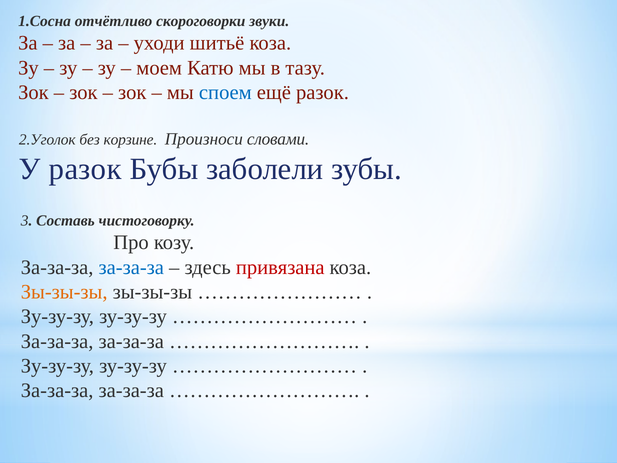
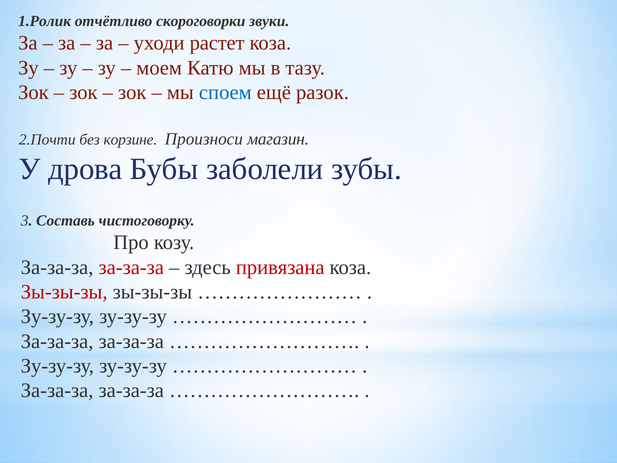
1.Сосна: 1.Сосна -> 1.Ролик (45, 21)
шитьё: шитьё -> растет (217, 43)
2.Уголок: 2.Уголок -> 2.Почти (47, 140)
словами: словами -> магазин (278, 139)
У разок: разок -> дрова (85, 169)
за-за-за colour: blue -> red (131, 267)
Зы-зы-зы colour: orange -> red (64, 292)
